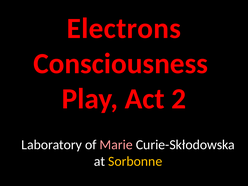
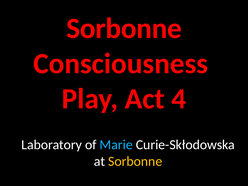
Electrons: Electrons -> Sorbonne (124, 28)
2: 2 -> 4 (179, 99)
Marie colour: pink -> light blue (116, 145)
